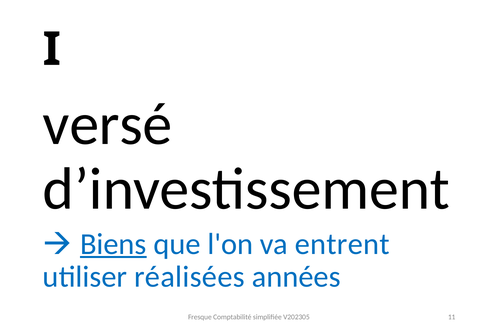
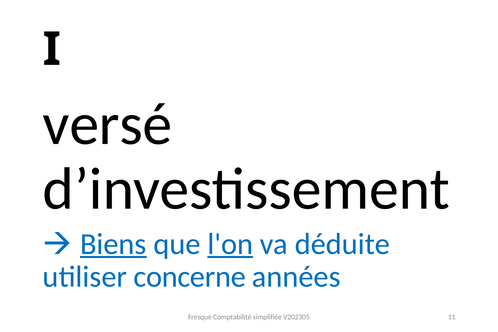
l'on underline: none -> present (230, 244)
entrent: entrent -> déduite (342, 244)
réalisées: réalisées -> concerne (190, 277)
